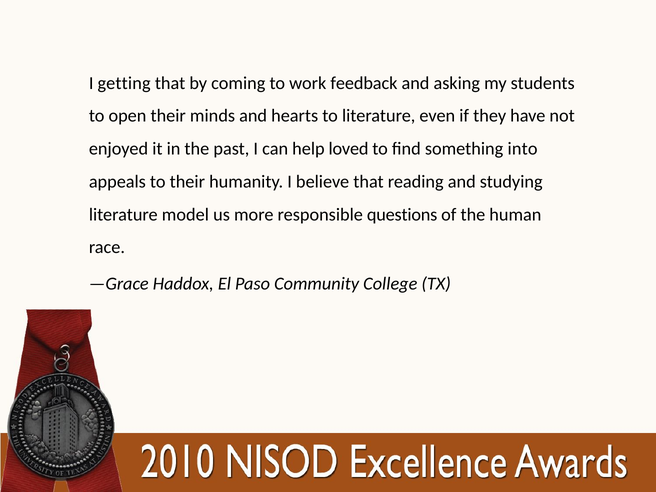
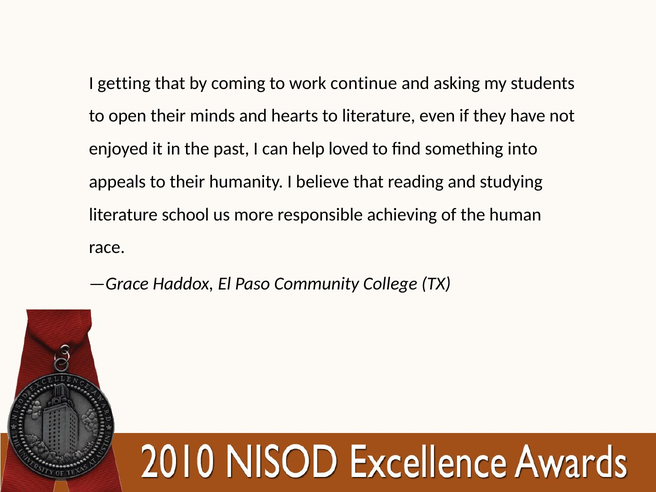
feedback: feedback -> continue (364, 83)
model: model -> school (185, 215)
questions: questions -> achieving (402, 215)
